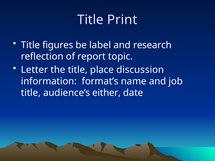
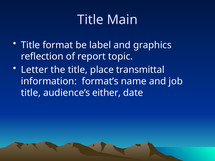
Print: Print -> Main (122, 20)
figures: figures -> format (58, 45)
research: research -> graphics (152, 45)
discussion: discussion -> transmittal (140, 70)
